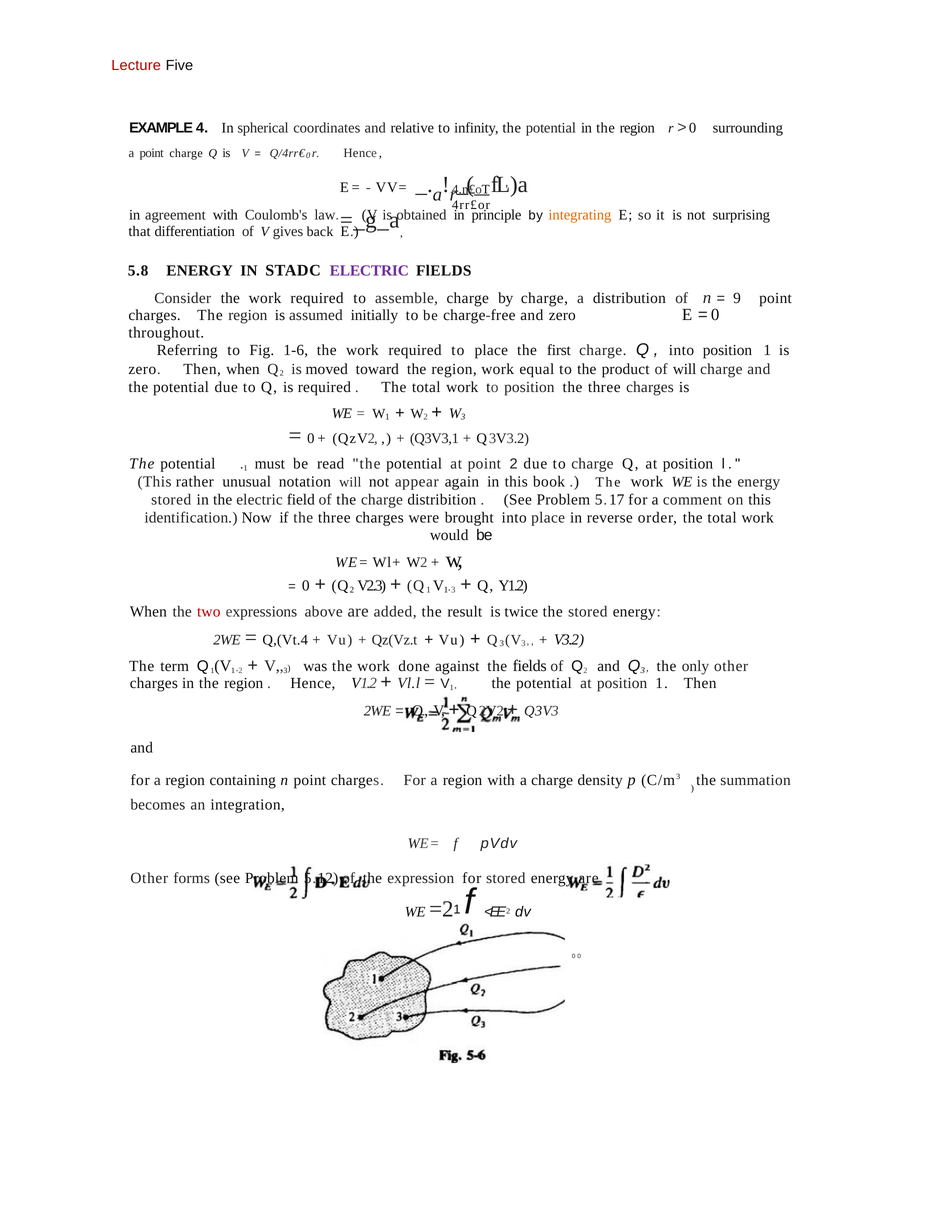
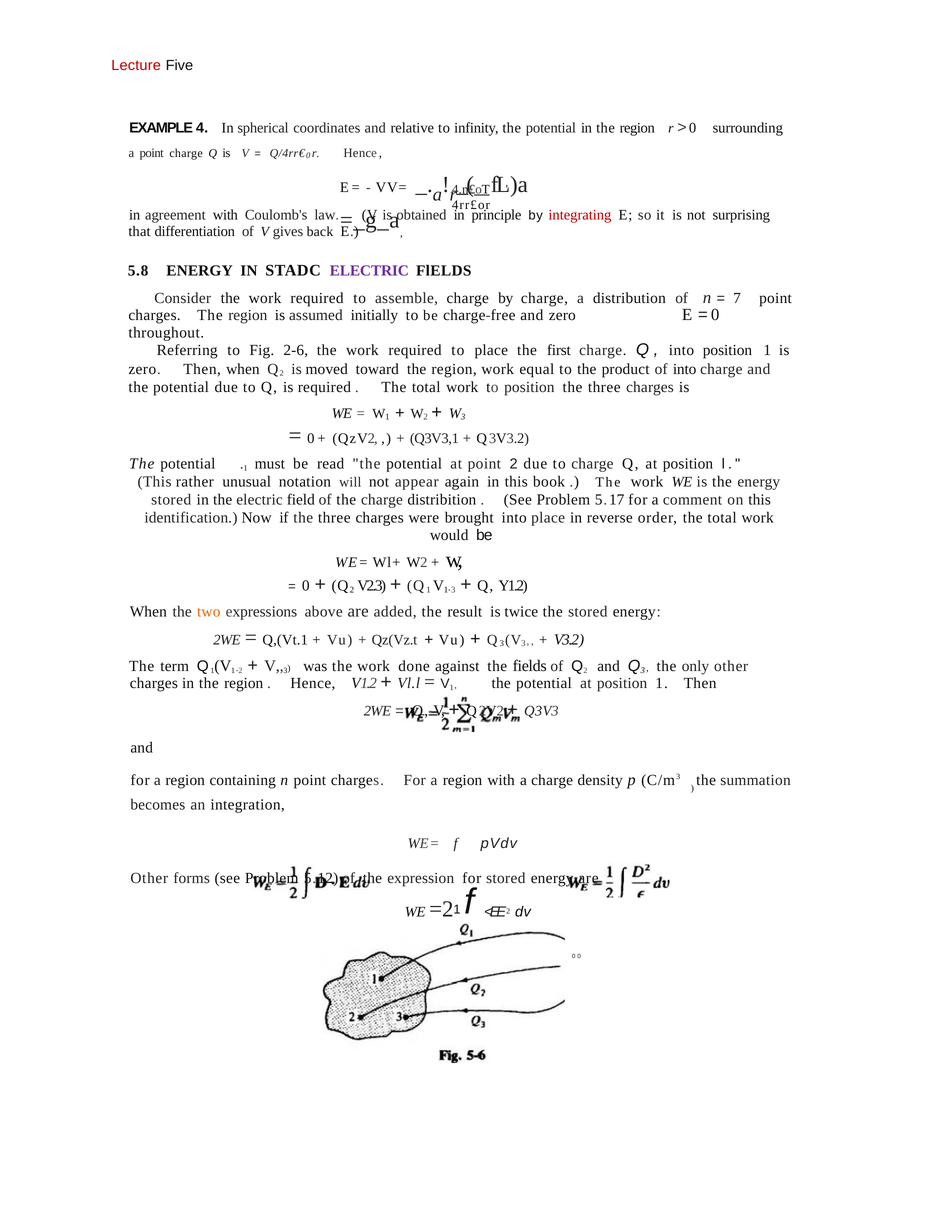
integrating colour: orange -> red (580, 215)
9: 9 -> 7 (737, 298)
1-6: 1-6 -> 2-6 (296, 350)
of will: will -> into (685, 369)
two colour: red -> orange (209, 612)
Q,(Vt.4: Q,(Vt.4 -> Q,(Vt.1 (285, 640)
